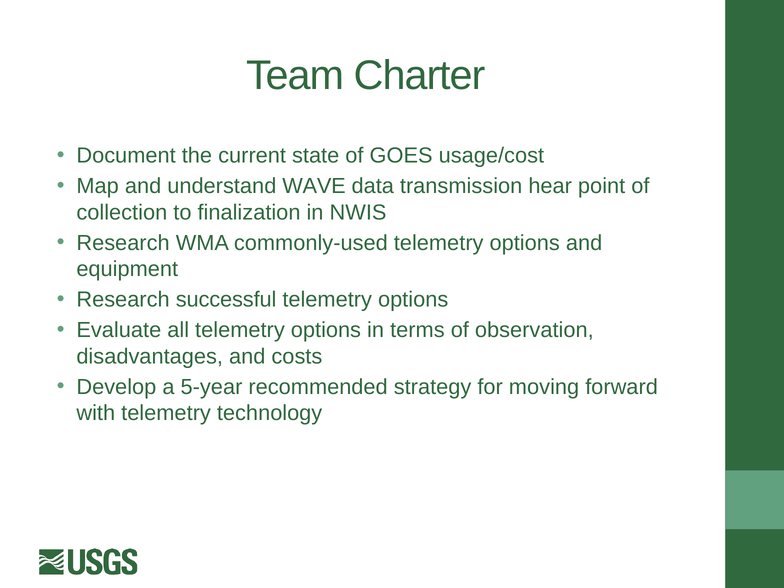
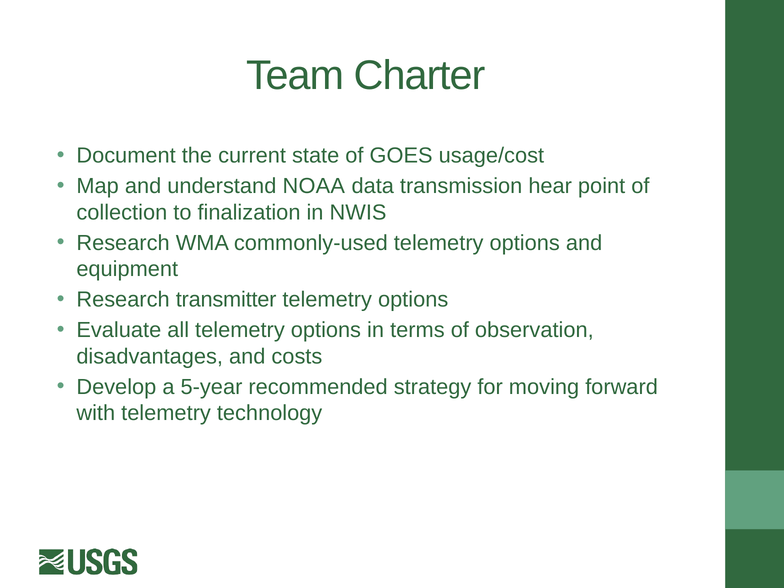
WAVE: WAVE -> NOAA (314, 186)
successful: successful -> transmitter (226, 300)
